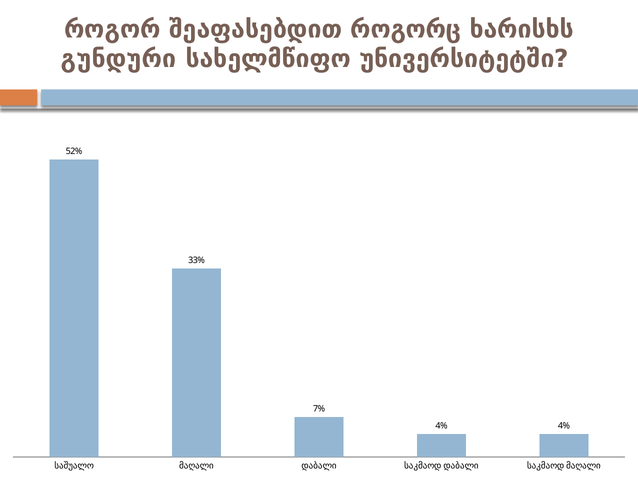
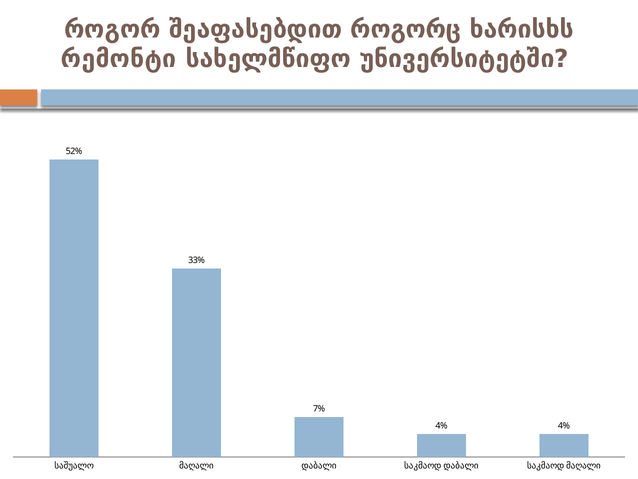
გუნდური: გუნდური -> რემონტი (119, 59)
